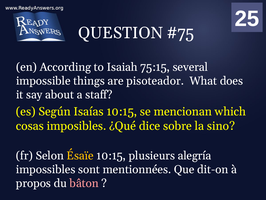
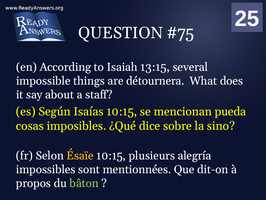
75:15: 75:15 -> 13:15 (155, 67)
pisoteador: pisoteador -> détournera (155, 81)
which: which -> pueda (230, 111)
bâton colour: pink -> light green (84, 183)
